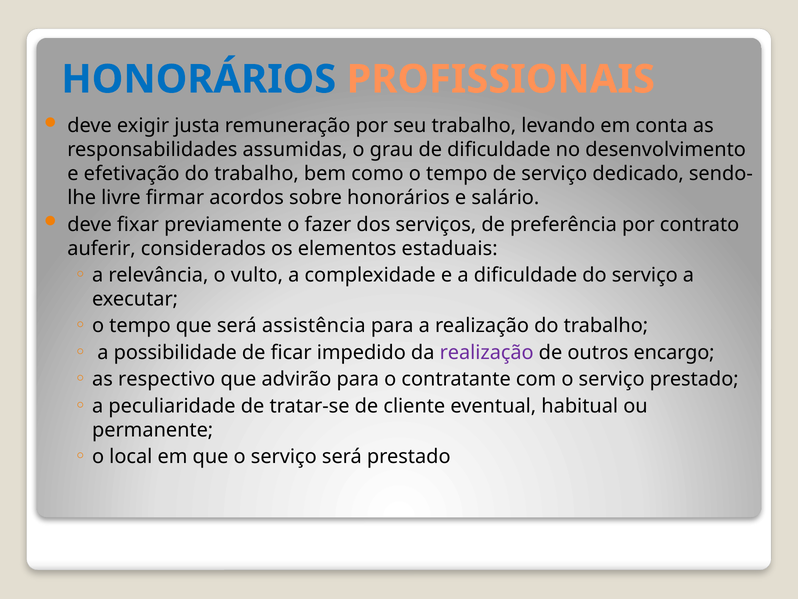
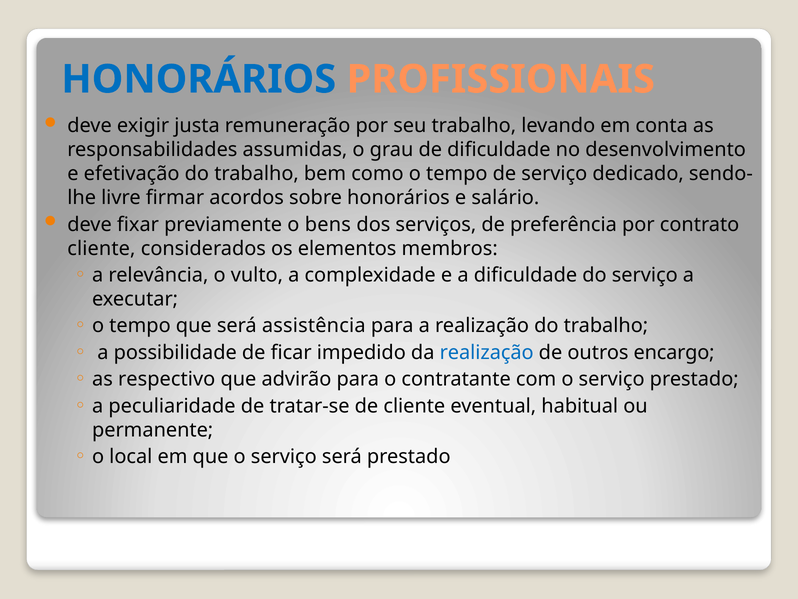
fazer: fazer -> bens (328, 224)
auferir: auferir -> cliente (101, 248)
estaduais: estaduais -> membros (450, 248)
realização colour: purple -> blue (487, 352)
